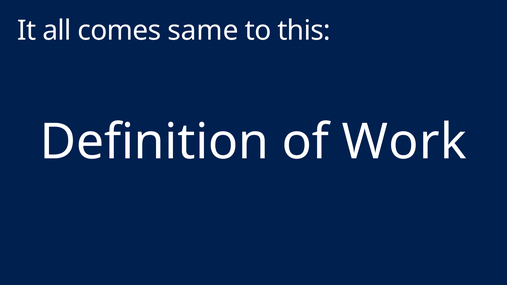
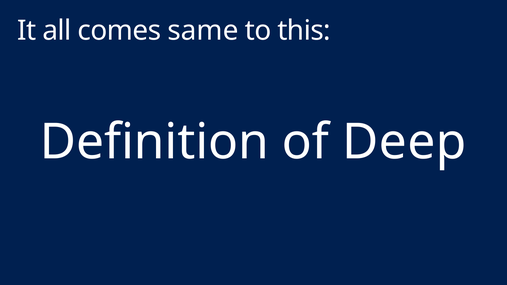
Work: Work -> Deep (404, 142)
